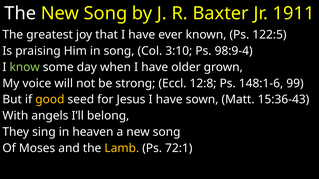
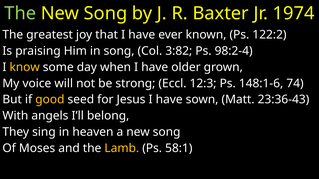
The colour: white -> light green (20, 13)
1911: 1911 -> 1974 (294, 13)
122:5: 122:5 -> 122:2 (269, 35)
3:10: 3:10 -> 3:82 (179, 51)
98:9-4: 98:9-4 -> 98:2-4 (234, 51)
know colour: light green -> yellow (25, 67)
12:8: 12:8 -> 12:3 (203, 84)
99: 99 -> 74 (295, 84)
15:36-43: 15:36-43 -> 23:36-43 (283, 100)
72:1: 72:1 -> 58:1 (179, 149)
